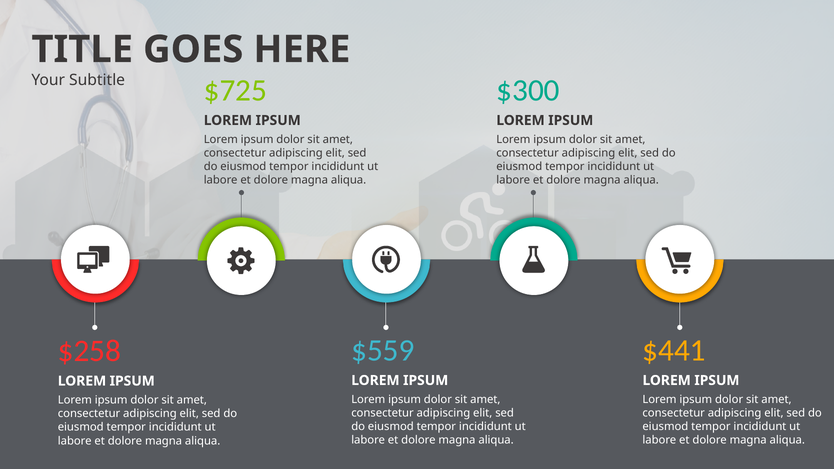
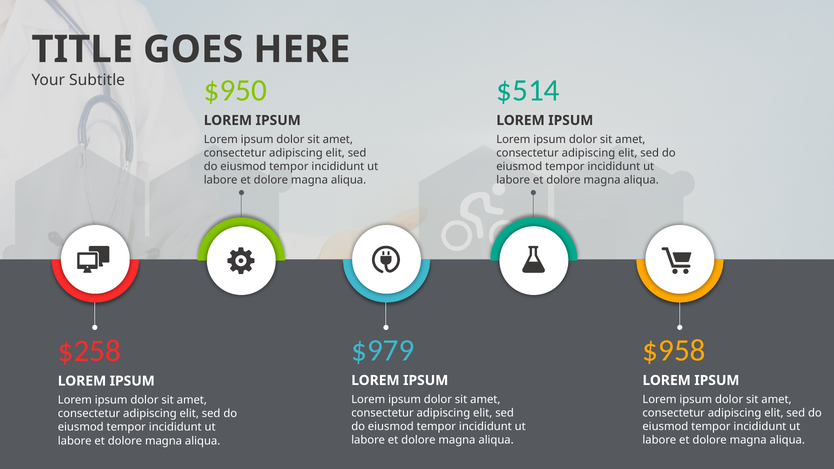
$725: $725 -> $950 (235, 90)
$300: $300 -> $514 (528, 90)
$559: $559 -> $979 (383, 350)
$441: $441 -> $958 (674, 350)
